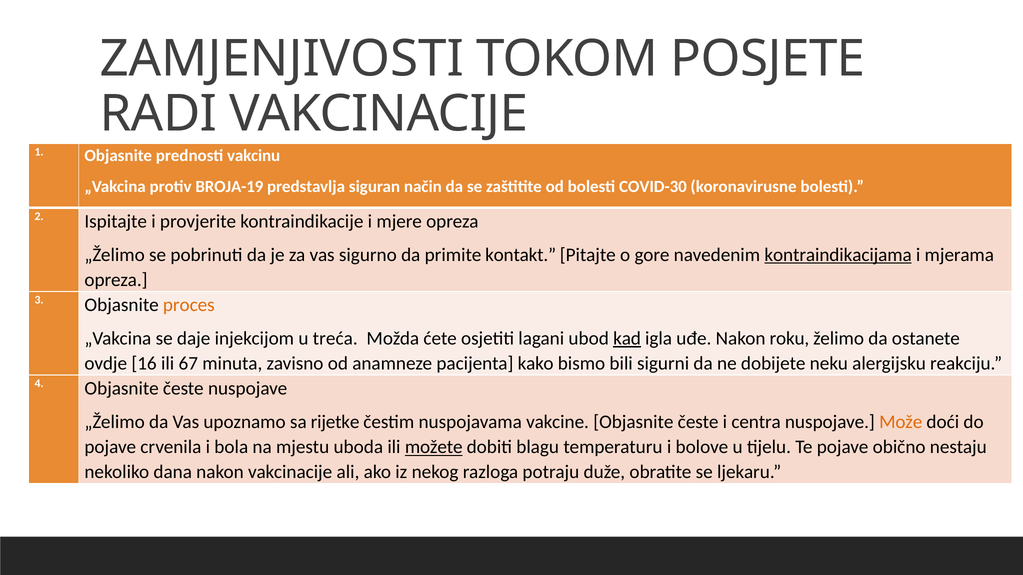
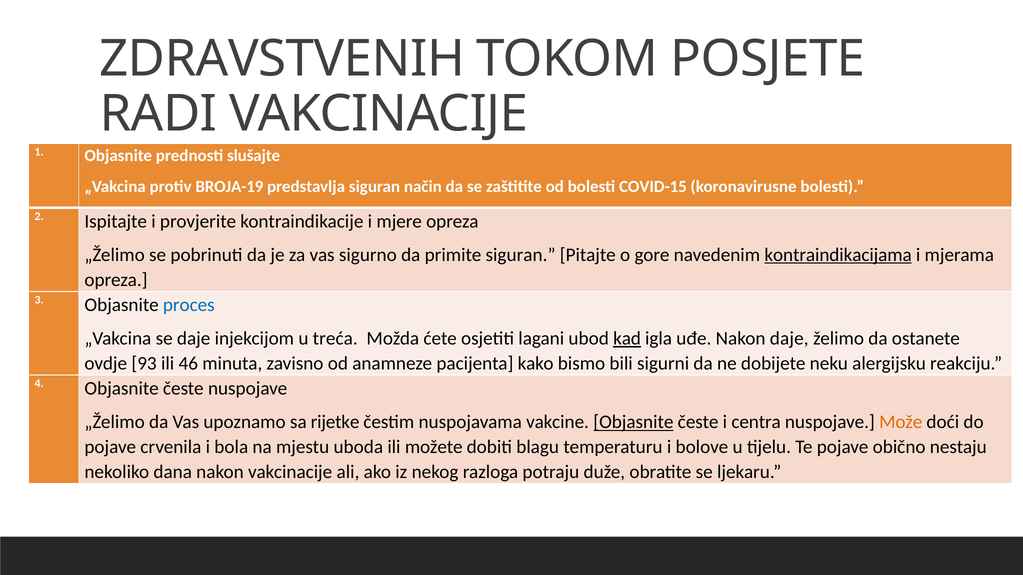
ZAMJENJIVOSTI: ZAMJENJIVOSTI -> ZDRAVSTVENIH (282, 59)
vakcinu: vakcinu -> slušajte (254, 156)
COVID-30: COVID-30 -> COVID-15 (653, 187)
primite kontakt: kontakt -> siguran (521, 255)
proces colour: orange -> blue (189, 305)
Nakon roku: roku -> daje (789, 339)
16: 16 -> 93 (144, 364)
67: 67 -> 46 (188, 364)
Objasnite underline: none -> present (633, 422)
možete underline: present -> none (434, 447)
